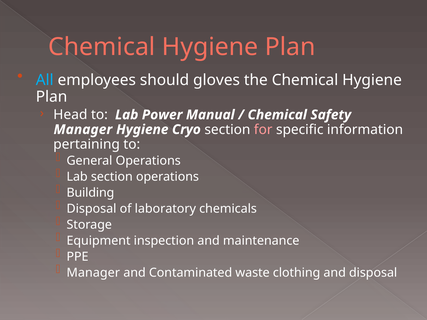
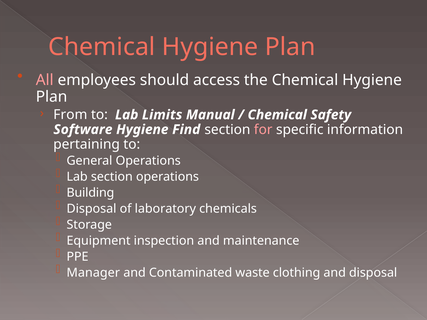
All colour: light blue -> pink (45, 80)
gloves: gloves -> access (217, 80)
Head: Head -> From (70, 115)
Power: Power -> Limits (162, 115)
Manager: Manager -> Software (83, 130)
Cryo: Cryo -> Find (186, 130)
